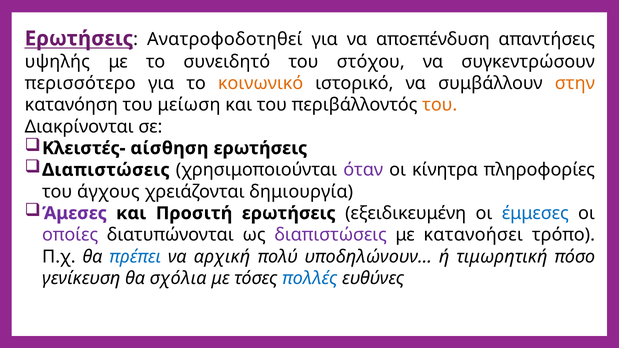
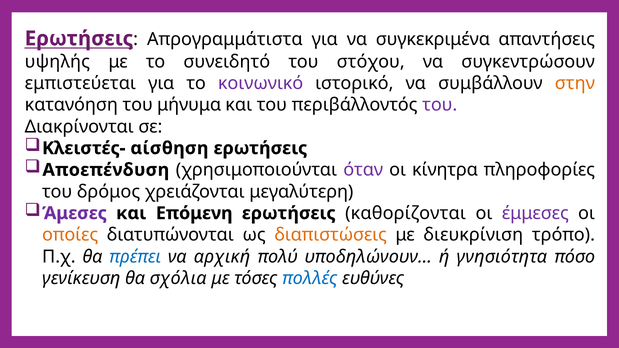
Ανατροφοδοτηθεί: Ανατροφοδοτηθεί -> Απρογραμμάτιστα (225, 39)
αποεπένδυση: αποεπένδυση -> συγκεκριμένα (433, 39)
περισσότερο: περισσότερο -> εμπιστεύεται (80, 83)
κοινωνικό colour: orange -> purple (261, 83)
μείωση: μείωση -> μήνυμα (189, 105)
του colour: orange -> purple (440, 105)
Διαπιστώσεις: Διαπιστώσεις -> Αποεπένδυση (106, 170)
άγχους: άγχους -> δρόμος (109, 192)
δημιουργία: δημιουργία -> μεγαλύτερη (301, 192)
Προσιτή: Προσιτή -> Επόμενη (194, 213)
εξειδικευμένη: εξειδικευμένη -> καθορίζονται (406, 213)
έμμεσες colour: blue -> purple (535, 213)
οποίες colour: purple -> orange (70, 235)
διαπιστώσεις colour: purple -> orange (331, 235)
κατανοήσει: κατανοήσει -> διευκρίνιση (473, 235)
τιμωρητική: τιμωρητική -> γνησιότητα (502, 257)
